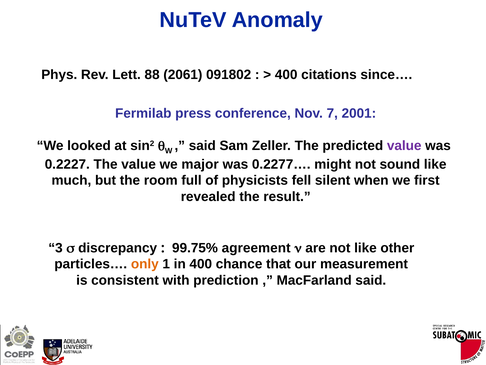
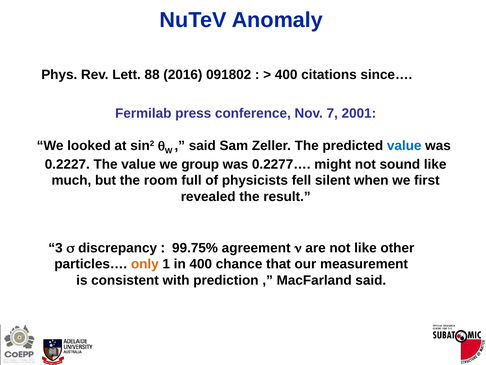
2061: 2061 -> 2016 (183, 74)
value colour: purple -> blue (404, 146)
major: major -> group (200, 164)
